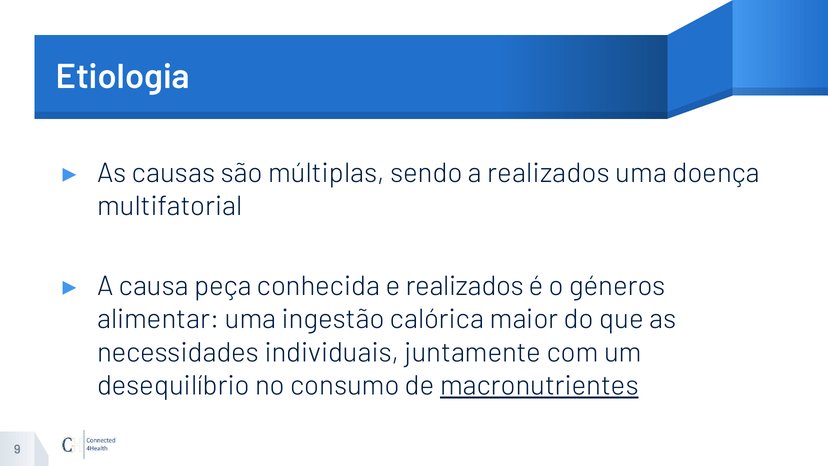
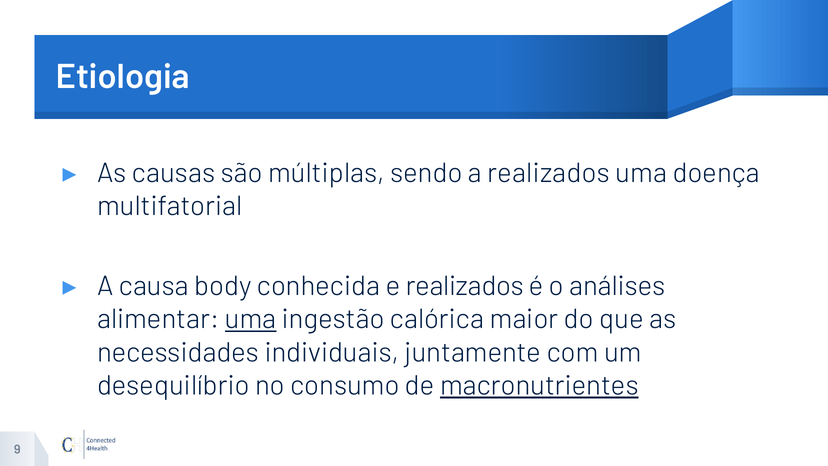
peça: peça -> body (223, 286)
géneros: géneros -> análises (617, 286)
uma underline: none -> present (251, 319)
